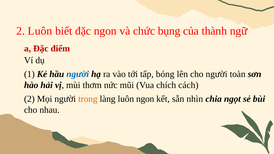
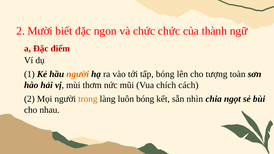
2 Luôn: Luôn -> Mười (40, 31)
chức bụng: bụng -> chức (169, 31)
người colour: blue -> orange (78, 74)
cho người: người -> tượng (217, 74)
luôn ngon: ngon -> bóng (145, 99)
